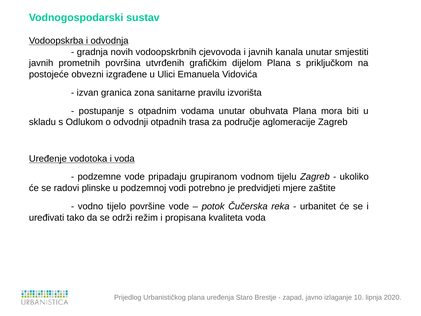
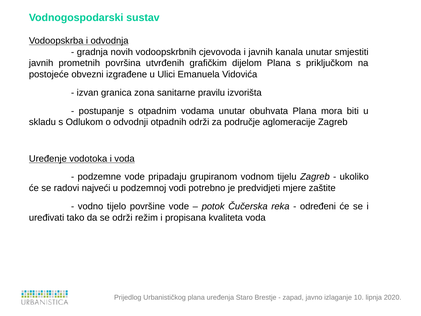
otpadnih trasa: trasa -> održi (199, 122)
plinske: plinske -> najveći (96, 188)
urbanitet: urbanitet -> određeni (318, 206)
